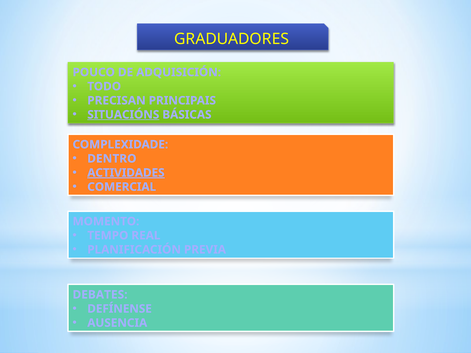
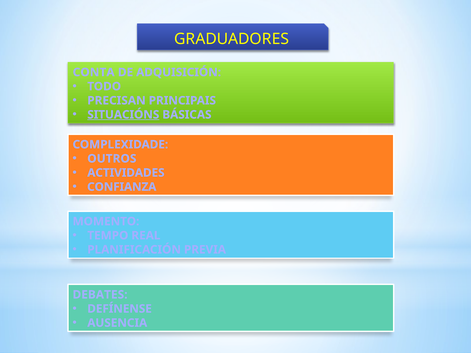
POUCO: POUCO -> CONTA (94, 72)
DENTRO: DENTRO -> OUTROS (112, 159)
ACTIVIDADES underline: present -> none (126, 173)
COMERCIAL: COMERCIAL -> CONFIANZA (122, 187)
